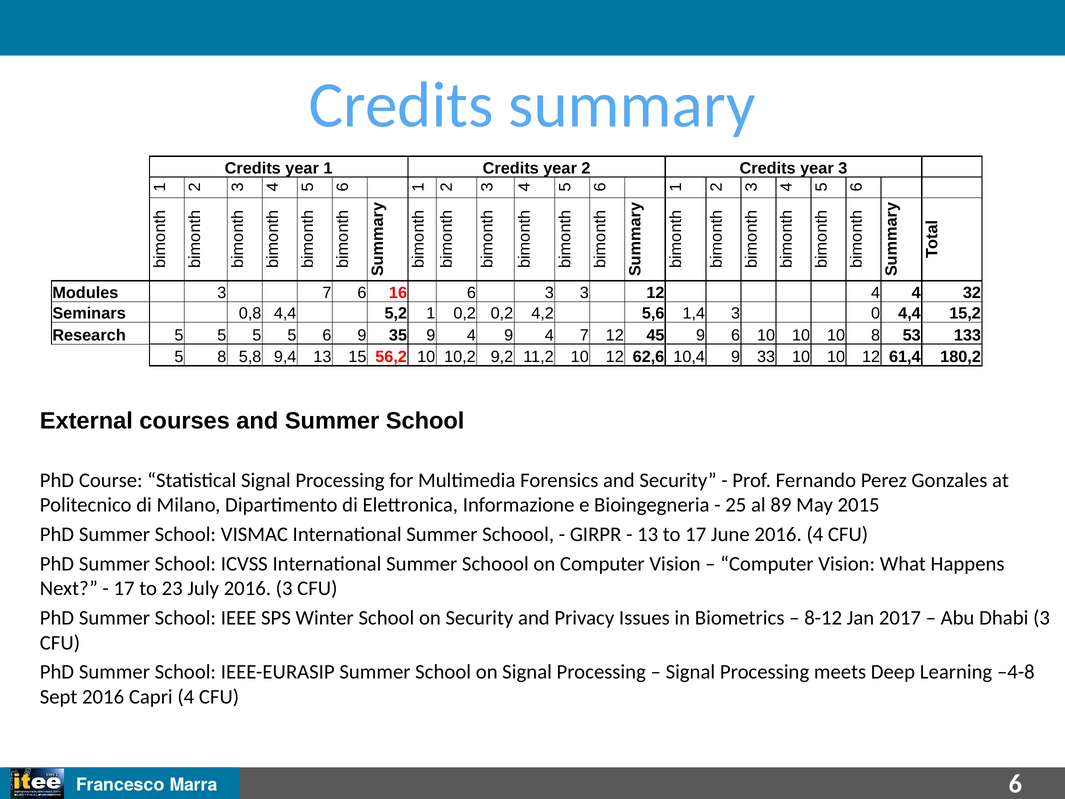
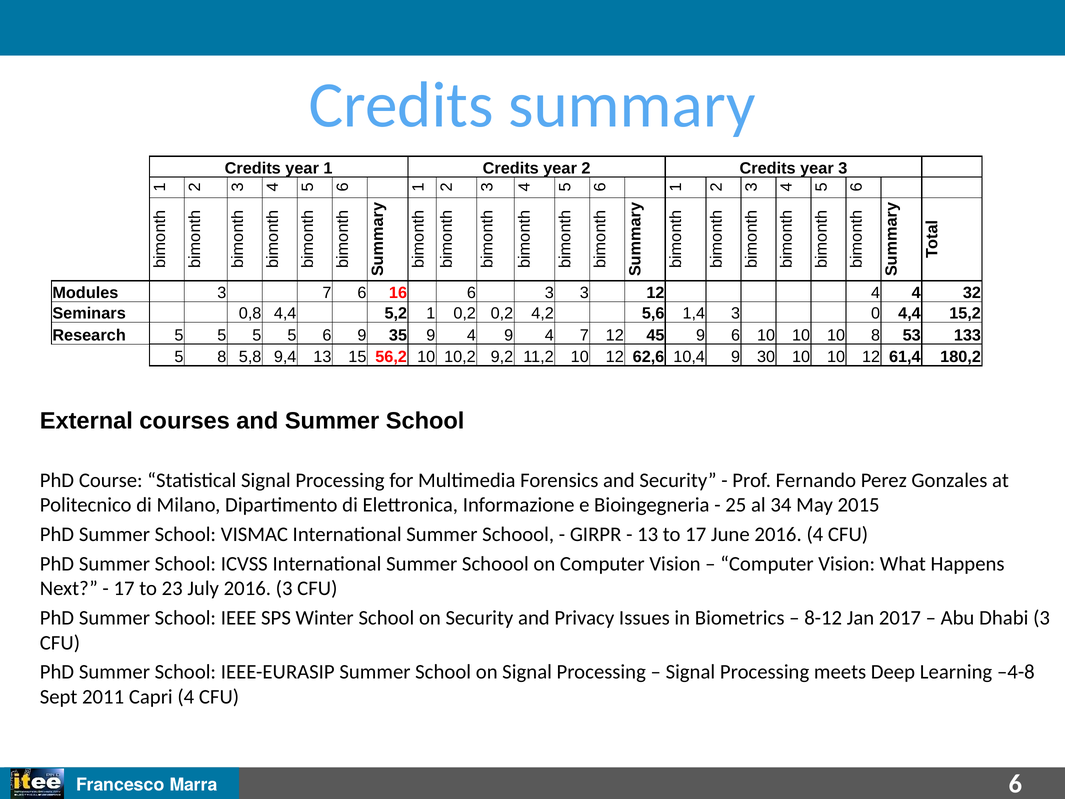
33: 33 -> 30 (766, 357)
89: 89 -> 34 (781, 505)
Sept 2016: 2016 -> 2011 (103, 697)
